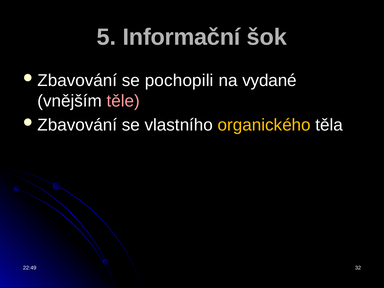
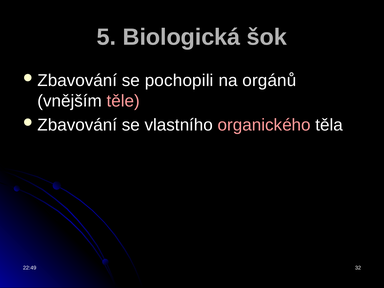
Informační: Informační -> Biologická (181, 37)
vydané: vydané -> orgánů (269, 81)
organického colour: yellow -> pink (264, 125)
